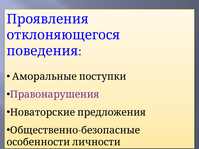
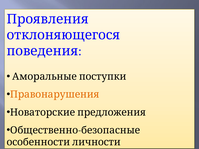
Правонарушения colour: purple -> orange (55, 95)
